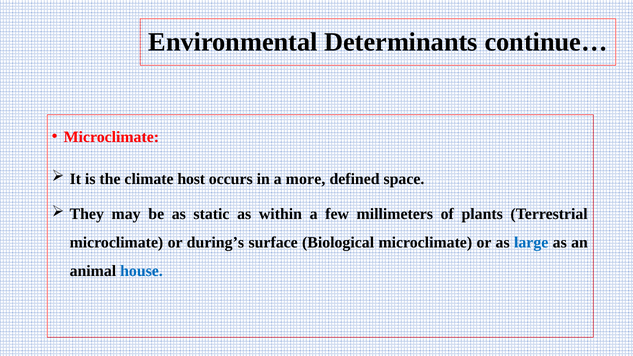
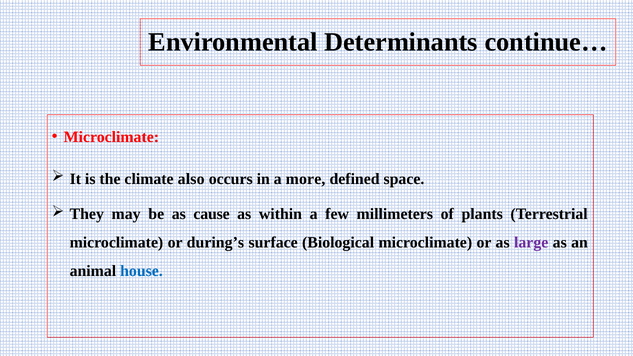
host: host -> also (191, 179)
static: static -> cause (212, 214)
large colour: blue -> purple (531, 242)
